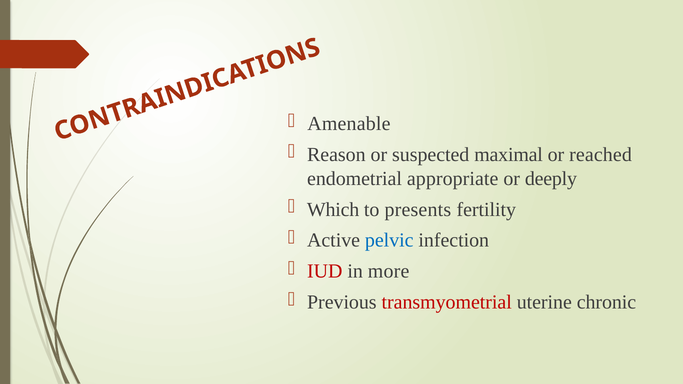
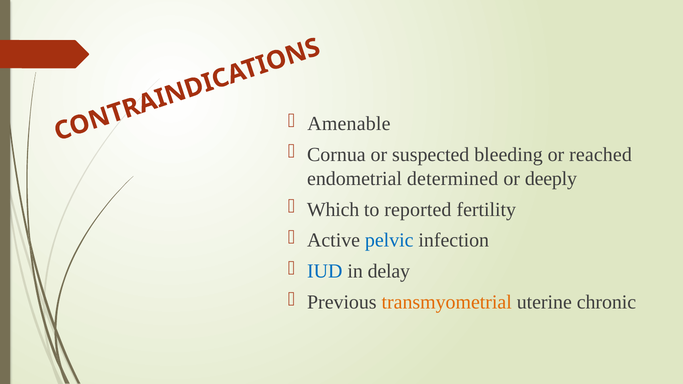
Reason: Reason -> Cornua (336, 155)
maximal: maximal -> bleeding (509, 155)
appropriate: appropriate -> determined (453, 179)
presents: presents -> reported (418, 210)
IUD colour: red -> blue (325, 271)
more: more -> delay (389, 271)
transmyometrial colour: red -> orange (447, 302)
